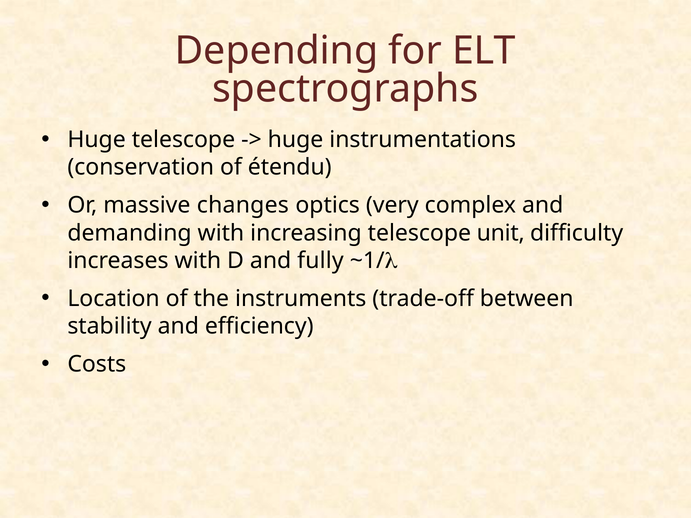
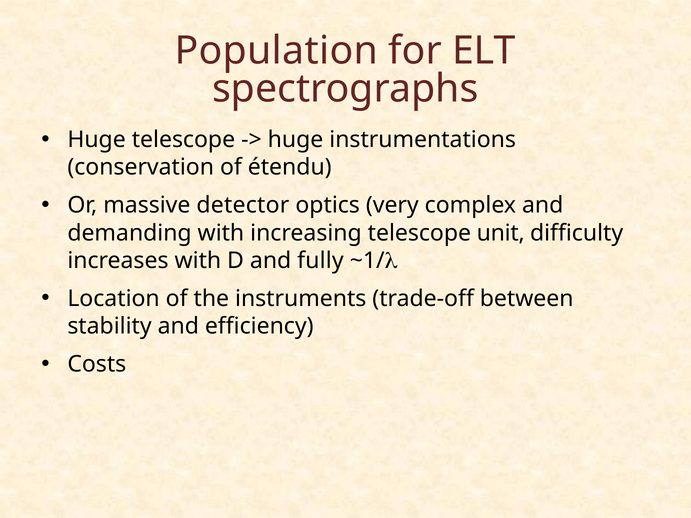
Depending: Depending -> Population (276, 51)
changes: changes -> detector (243, 205)
